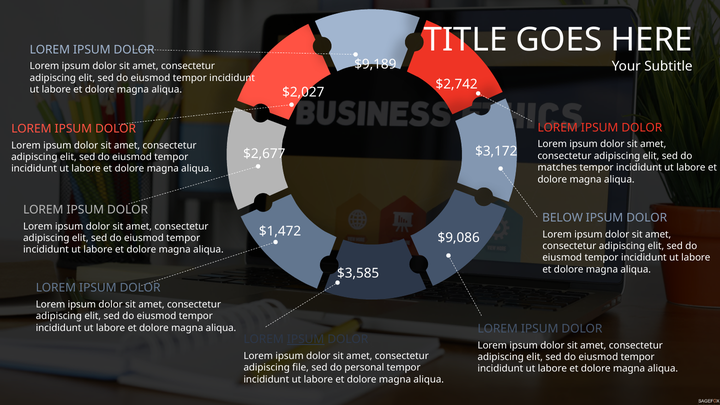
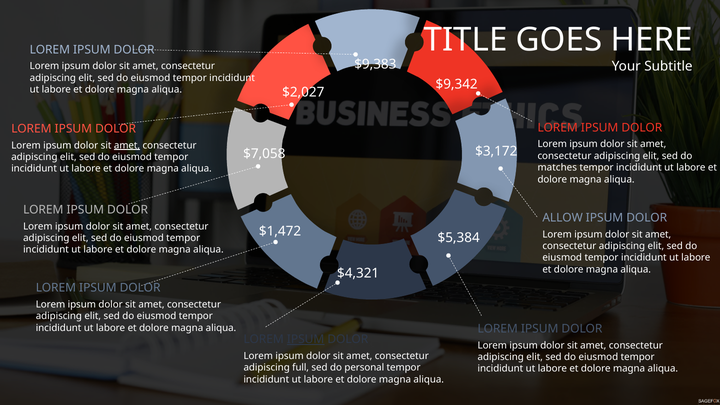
$9,189: $9,189 -> $9,383 (375, 64)
$2,742: $2,742 -> $9,342 (457, 84)
amet underline: none -> present (127, 145)
$2,677: $2,677 -> $7,058 (264, 154)
BELOW: BELOW -> ALLOW (563, 218)
$9,086: $9,086 -> $5,384 (459, 238)
$3,585: $3,585 -> $4,321 (358, 273)
file: file -> full (301, 368)
